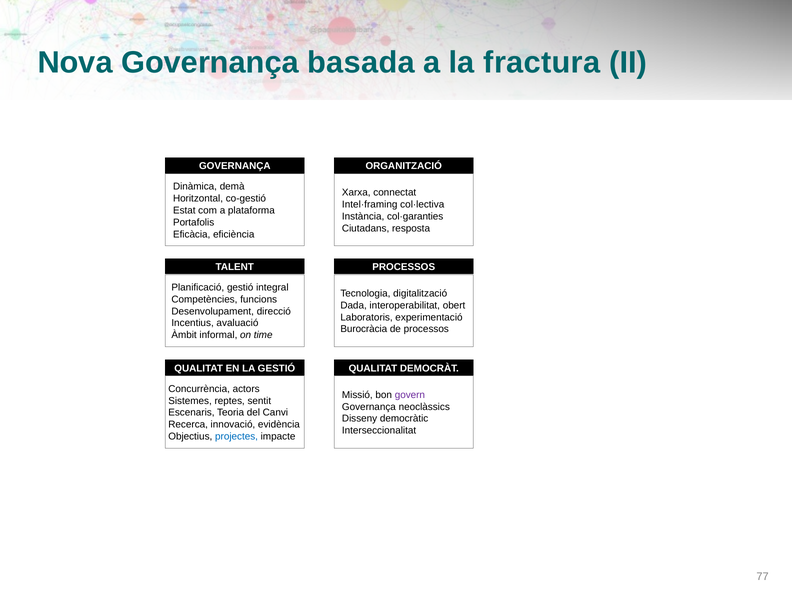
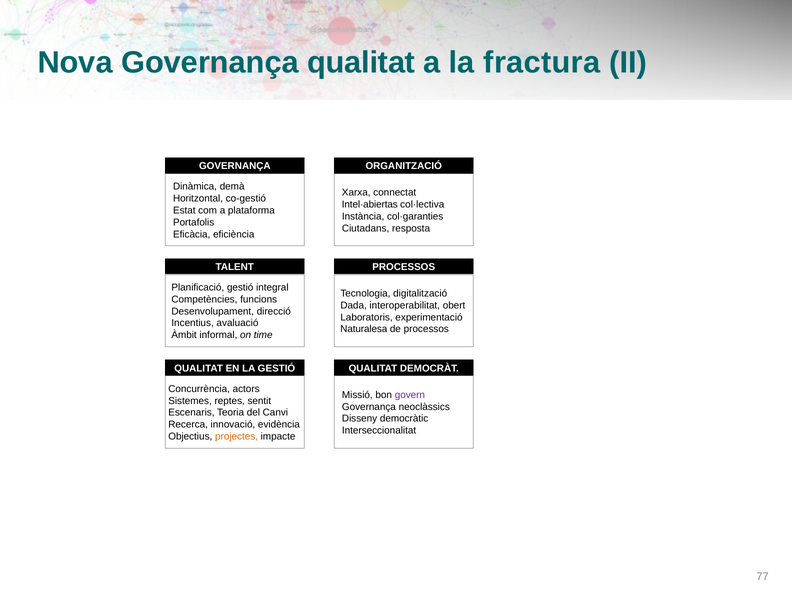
Governança basada: basada -> qualitat (361, 63)
Intel·framing: Intel·framing -> Intel·abiertas (370, 204)
Burocràcia: Burocràcia -> Naturalesa (364, 329)
projectes colour: blue -> orange (237, 437)
